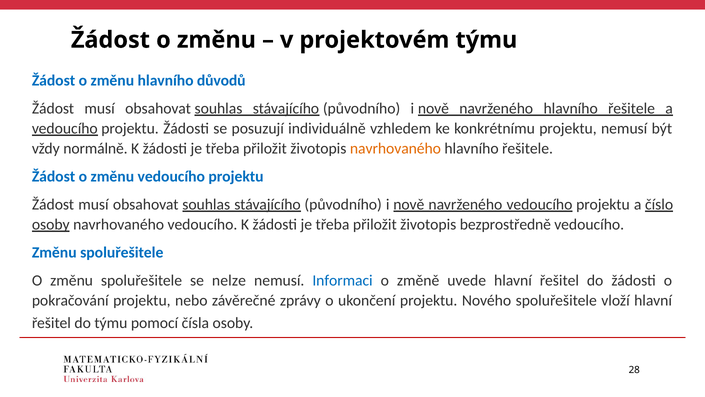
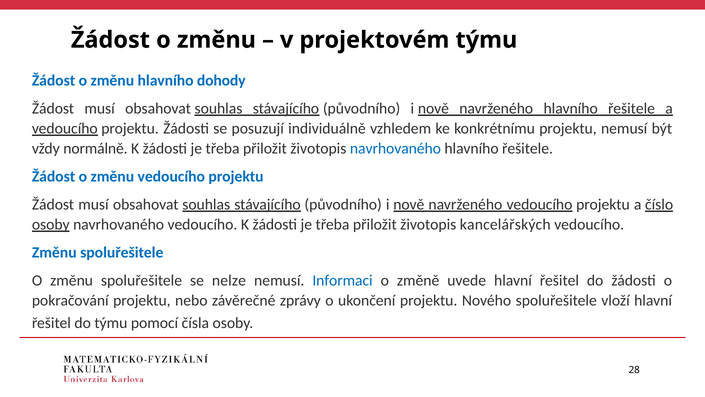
důvodů: důvodů -> dohody (221, 80)
navrhovaného colour: orange -> blue (395, 148)
bezprostředně: bezprostředně -> kancelářských (505, 224)
